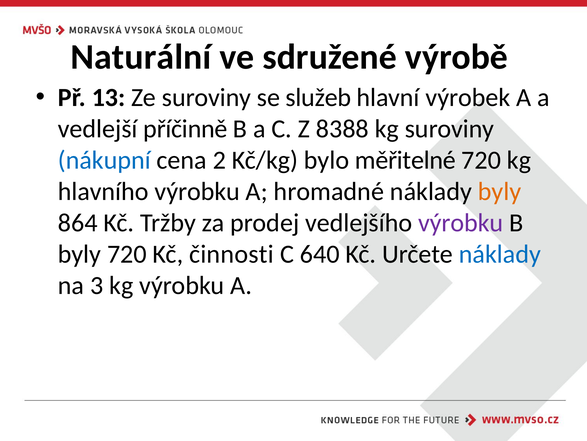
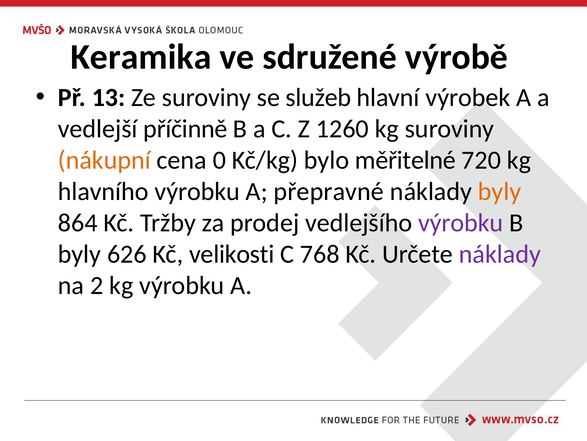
Naturální: Naturální -> Keramika (141, 57)
8388: 8388 -> 1260 (342, 129)
nákupní colour: blue -> orange (104, 160)
2: 2 -> 0 (219, 160)
hromadné: hromadné -> přepravné (329, 191)
byly 720: 720 -> 626 (127, 254)
činnosti: činnosti -> velikosti (232, 254)
640: 640 -> 768 (320, 254)
náklady colour: blue -> purple (500, 254)
3: 3 -> 2 (97, 285)
